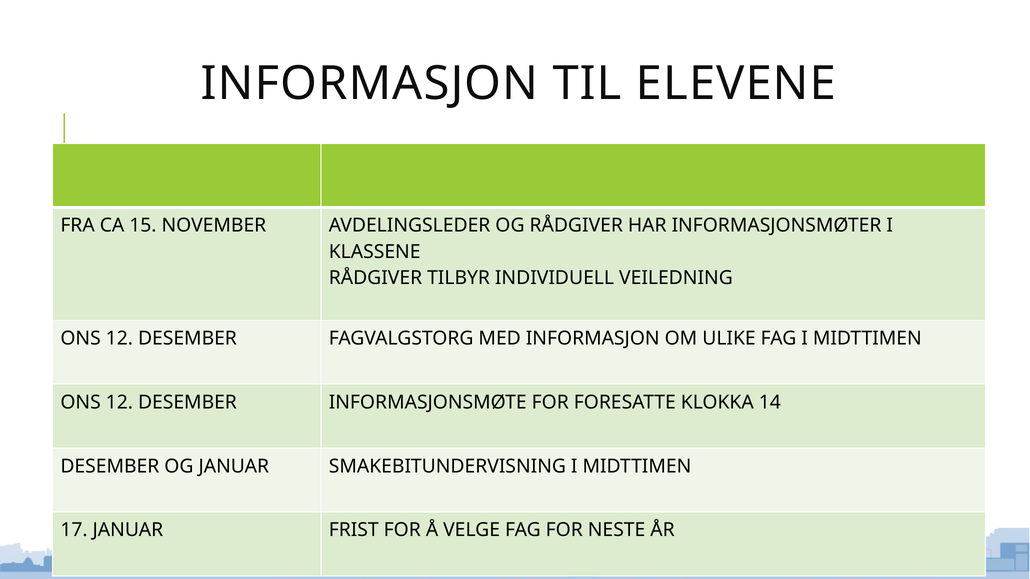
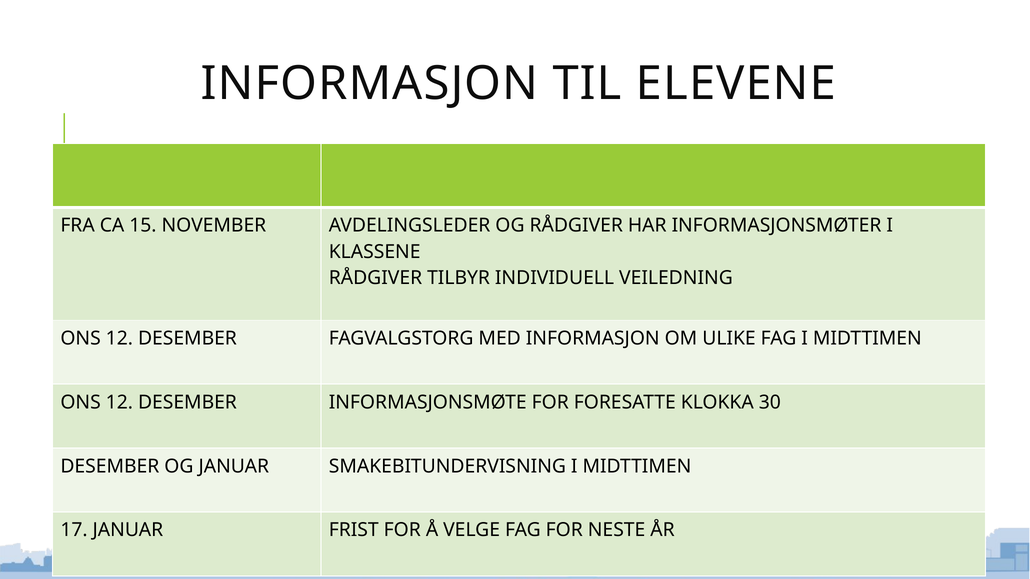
14: 14 -> 30 (770, 403)
